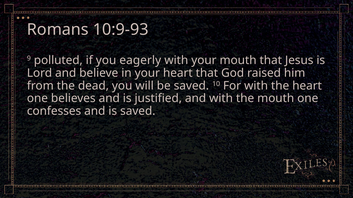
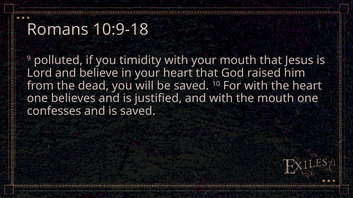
10:9-93: 10:9-93 -> 10:9-18 (121, 30)
eagerly: eagerly -> timidity (140, 60)
